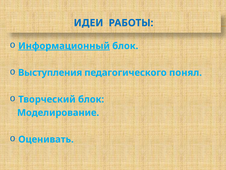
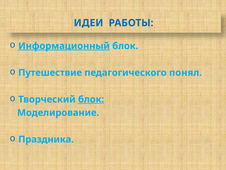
Выступления: Выступления -> Путешествие (50, 72)
блок underline: none -> present (91, 99)
Оценивать: Оценивать -> Праздника (46, 139)
